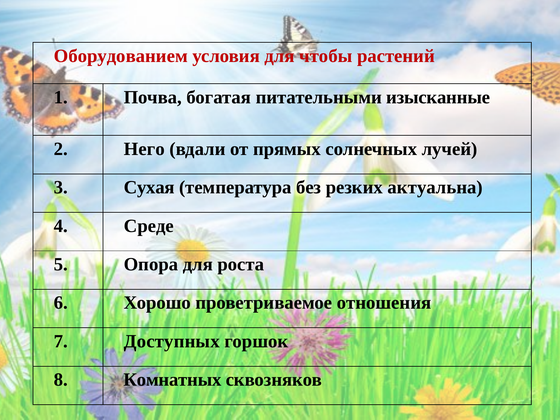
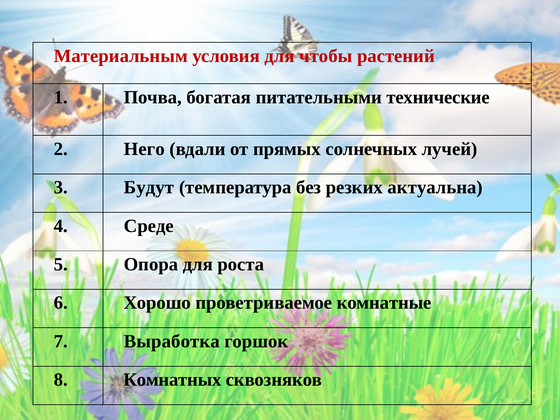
Оборудованием: Оборудованием -> Материальным (121, 56)
изысканные: изысканные -> технические (438, 97)
Сухая: Сухая -> Будут (149, 187)
отношения: отношения -> комнатные (384, 303)
Доступных: Доступных -> Выработка (172, 341)
